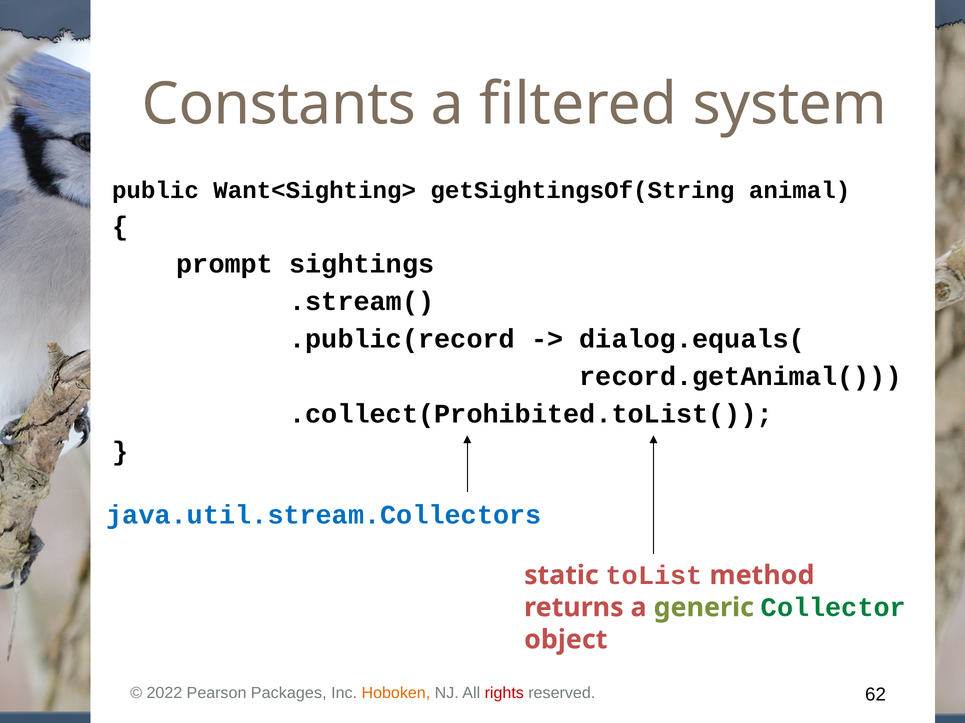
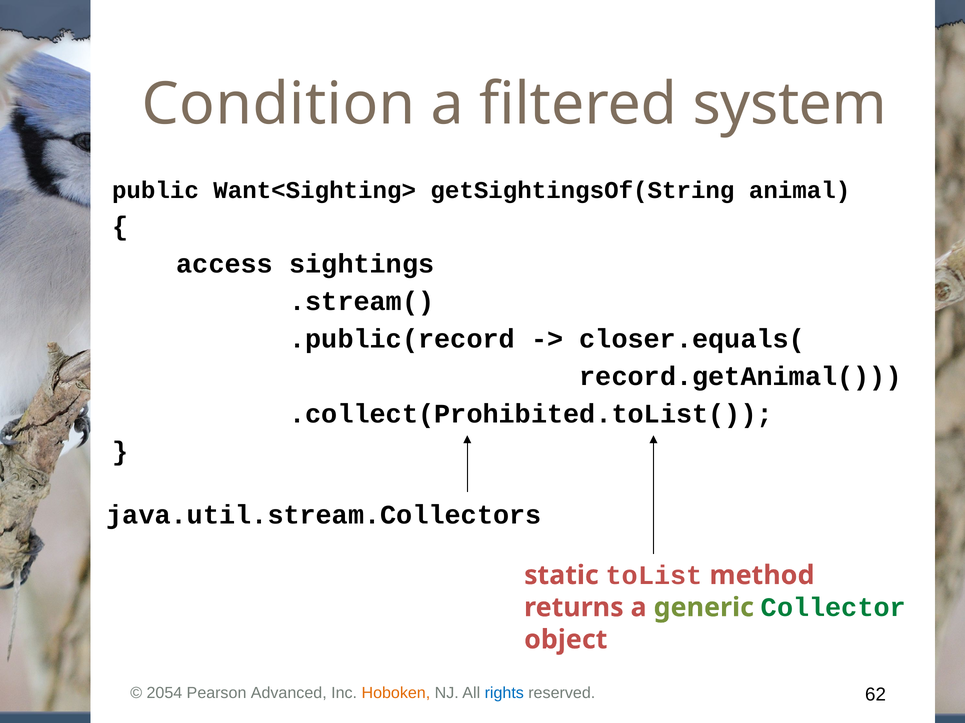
Constants: Constants -> Condition (278, 105)
prompt: prompt -> access (225, 264)
dialog.equals(: dialog.equals( -> closer.equals( (692, 339)
java.util.stream.Collectors colour: blue -> black (324, 515)
2022: 2022 -> 2054 (164, 694)
Packages: Packages -> Advanced (289, 694)
rights colour: red -> blue (504, 694)
